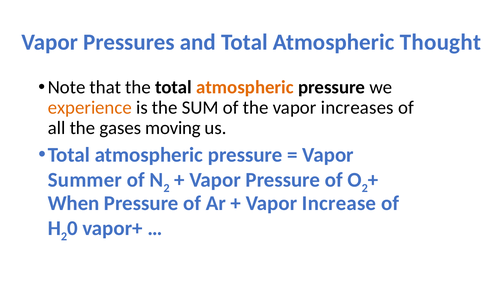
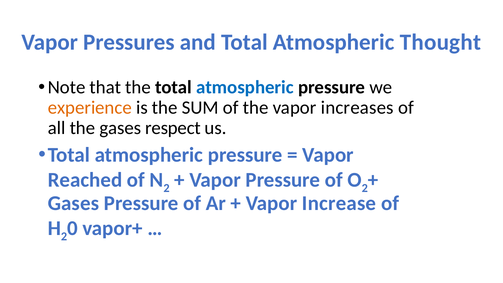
atmospheric colour: orange -> blue (245, 87)
moving: moving -> respect (173, 128)
Summer: Summer -> Reached (85, 180)
When: When -> Gases (73, 203)
